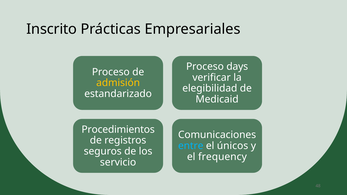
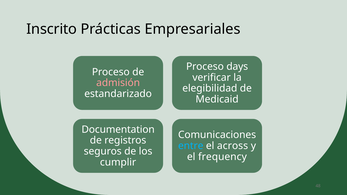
admisión colour: yellow -> pink (118, 83)
Procedimientos: Procedimientos -> Documentation (118, 130)
únicos: únicos -> across (233, 146)
servicio: servicio -> cumplir (118, 162)
